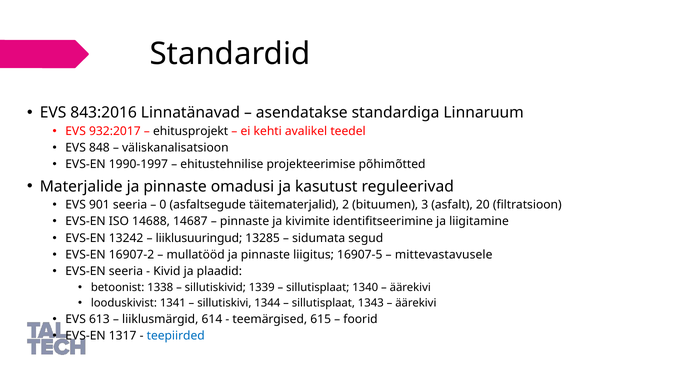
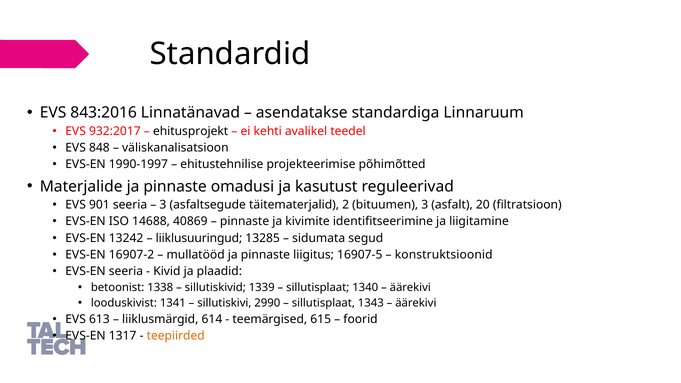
0: 0 -> 3 (163, 205)
14687: 14687 -> 40869 (190, 222)
mittevastavusele: mittevastavusele -> konstruktsioonid (444, 255)
1344: 1344 -> 2990 (267, 303)
teepiirded colour: blue -> orange (176, 336)
